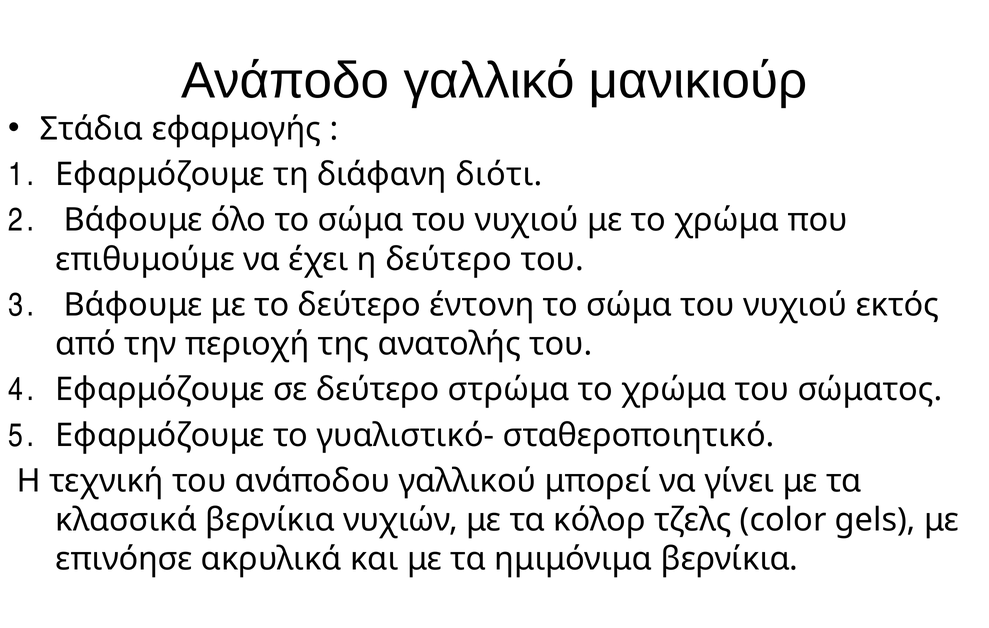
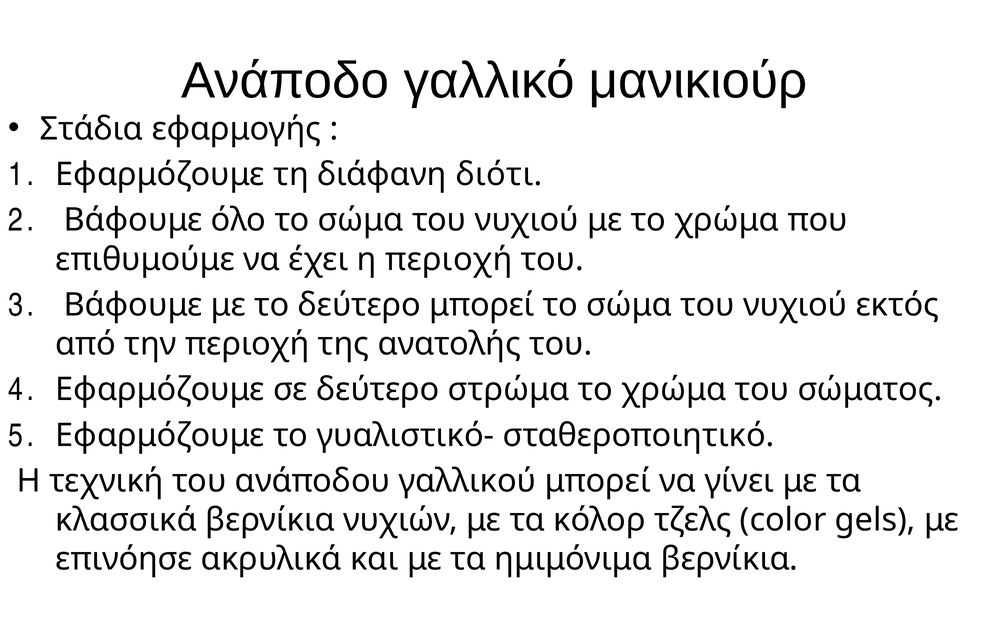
η δεύτερο: δεύτερο -> περιοχή (449, 259)
δεύτερο έντονη: έντονη -> μπορεί (482, 305)
